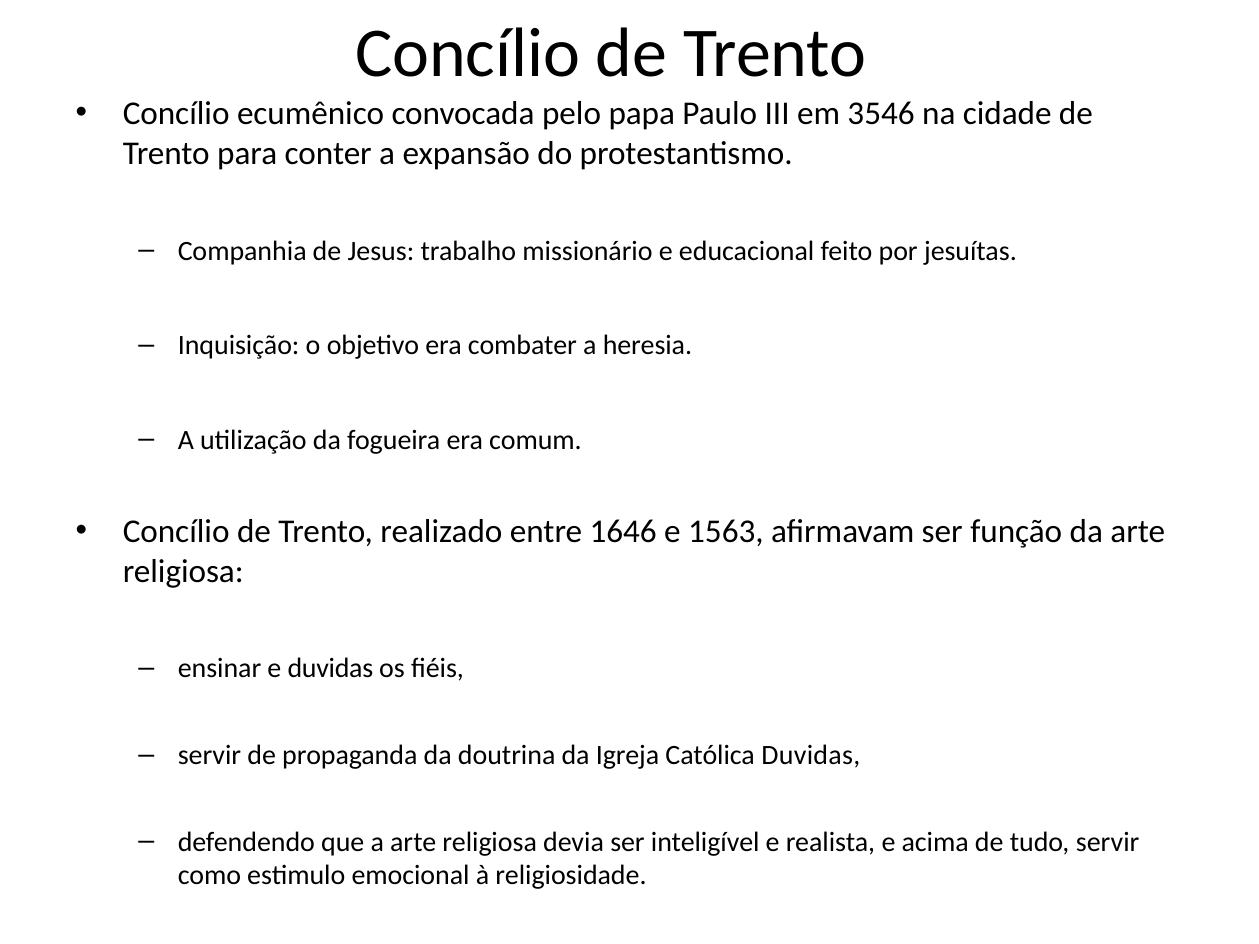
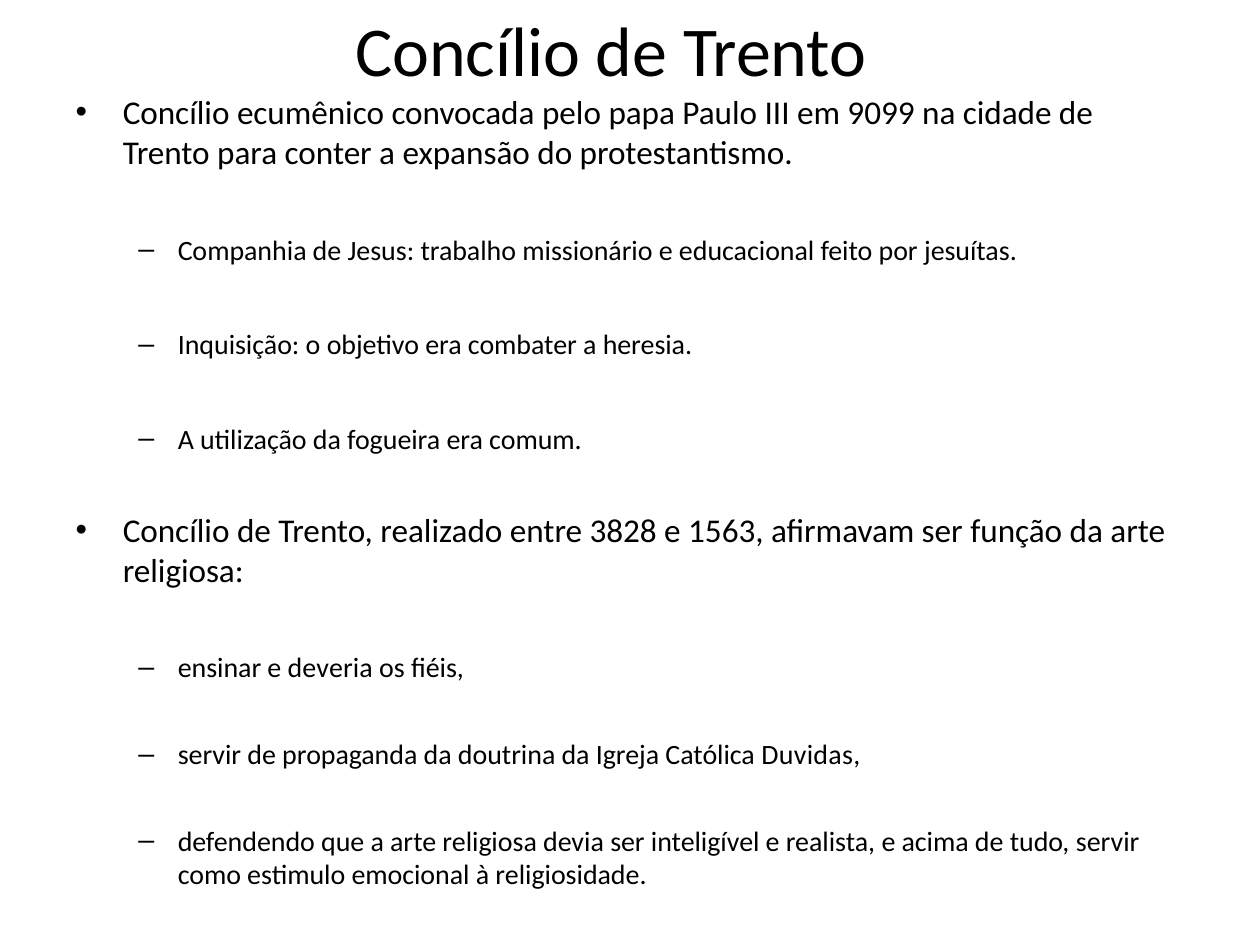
3546: 3546 -> 9099 (881, 114)
1646: 1646 -> 3828 (623, 532)
e duvidas: duvidas -> deveria (330, 669)
